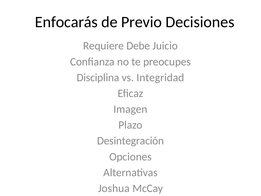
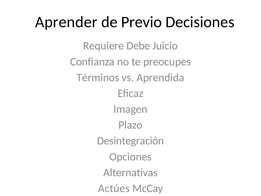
Enfocarás: Enfocarás -> Aprender (66, 22)
Disciplina: Disciplina -> Términos (98, 77)
Integridad: Integridad -> Aprendida (160, 77)
Joshua: Joshua -> Actúes (114, 188)
